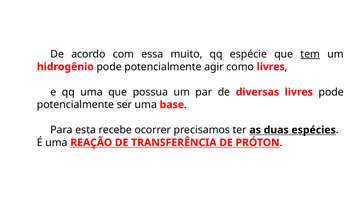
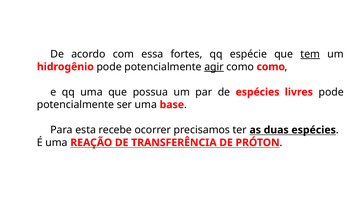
muito: muito -> fortes (187, 54)
agir underline: none -> present (214, 67)
como livres: livres -> como (271, 67)
de diversas: diversas -> espécies (258, 92)
